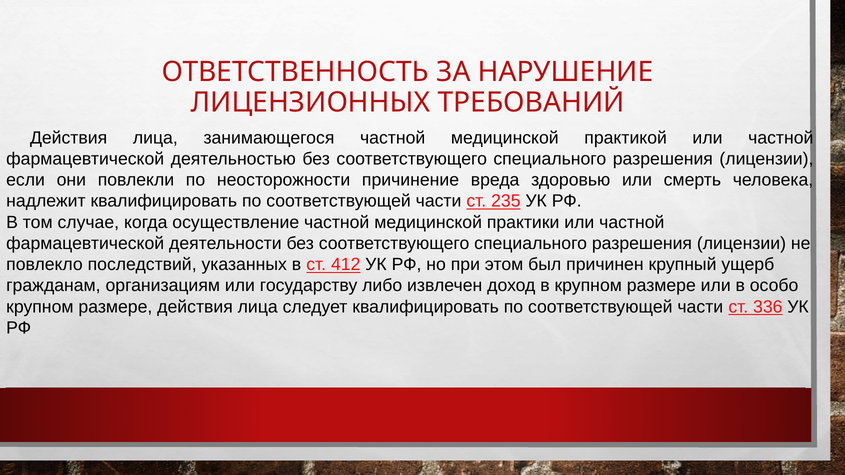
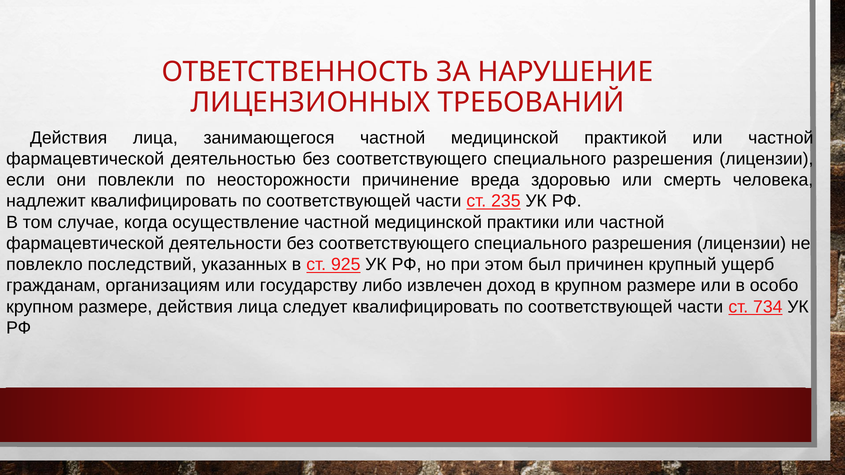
412: 412 -> 925 (346, 265)
336: 336 -> 734 (768, 307)
